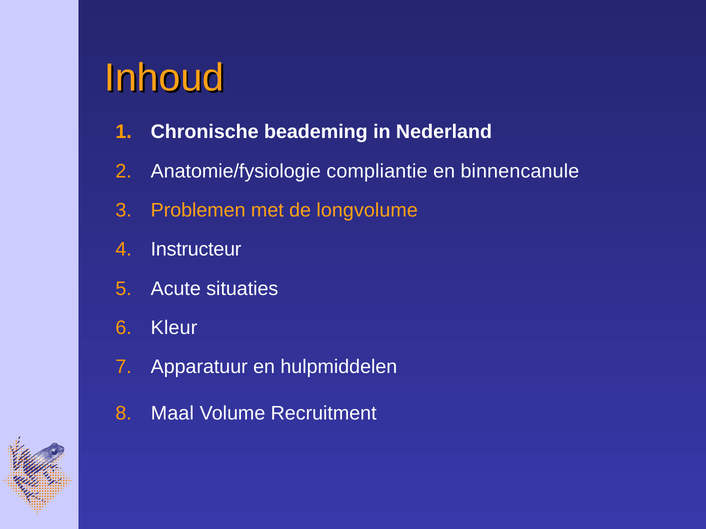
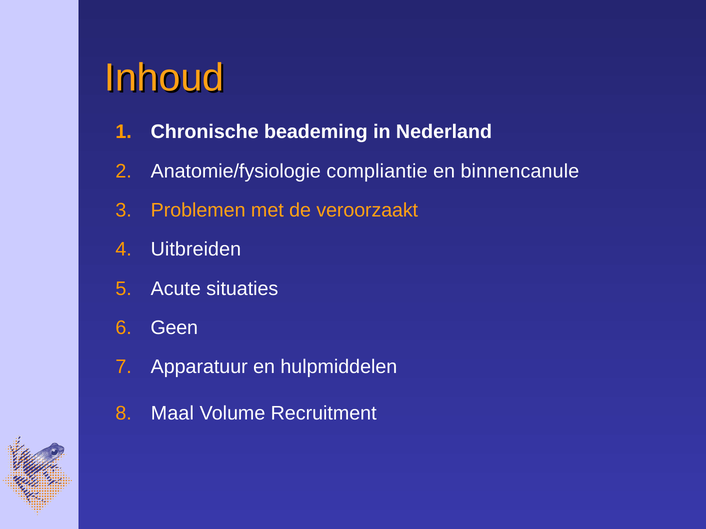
longvolume: longvolume -> veroorzaakt (367, 210)
Instructeur: Instructeur -> Uitbreiden (196, 250)
Kleur: Kleur -> Geen (174, 328)
